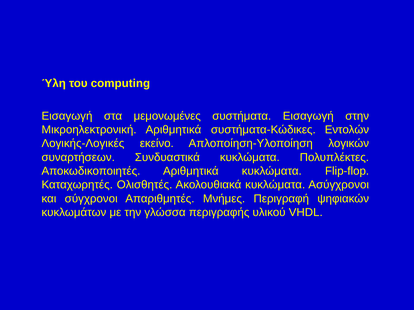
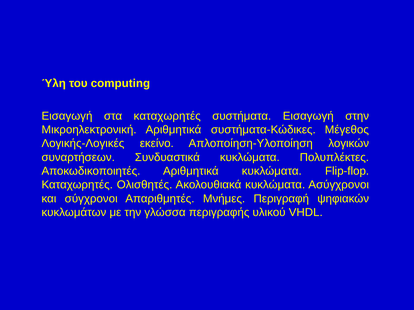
στα μεμονωμένες: μεμονωμένες -> καταχωρητές (167, 116)
Εντολών: Εντολών -> Μέγεθος (347, 130)
